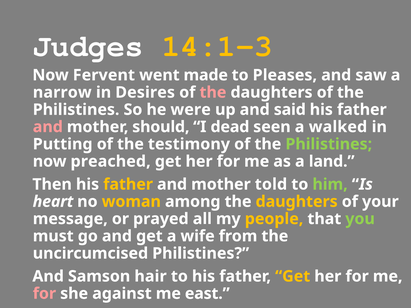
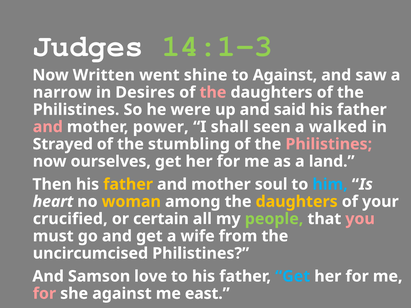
14:1-3 colour: yellow -> light green (217, 46)
Fervent: Fervent -> Written (104, 75)
made: made -> shine (206, 75)
to Pleases: Pleases -> Against (285, 75)
should: should -> power (161, 127)
dead: dead -> shall (230, 127)
Putting: Putting -> Strayed (63, 144)
testimony: testimony -> stumbling (189, 144)
Philistines colour: light green -> pink (329, 144)
preached: preached -> ourselves (111, 162)
told: told -> soul (271, 184)
him colour: light green -> light blue (330, 184)
message: message -> crucified (70, 219)
prayed: prayed -> certain (161, 219)
people colour: yellow -> light green (274, 219)
you colour: light green -> pink (360, 219)
hair: hair -> love (151, 277)
Get colour: yellow -> light blue (293, 277)
